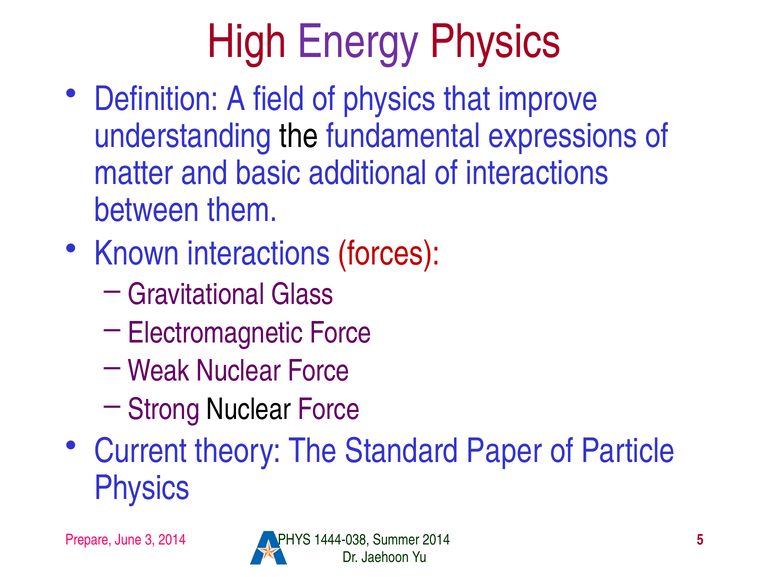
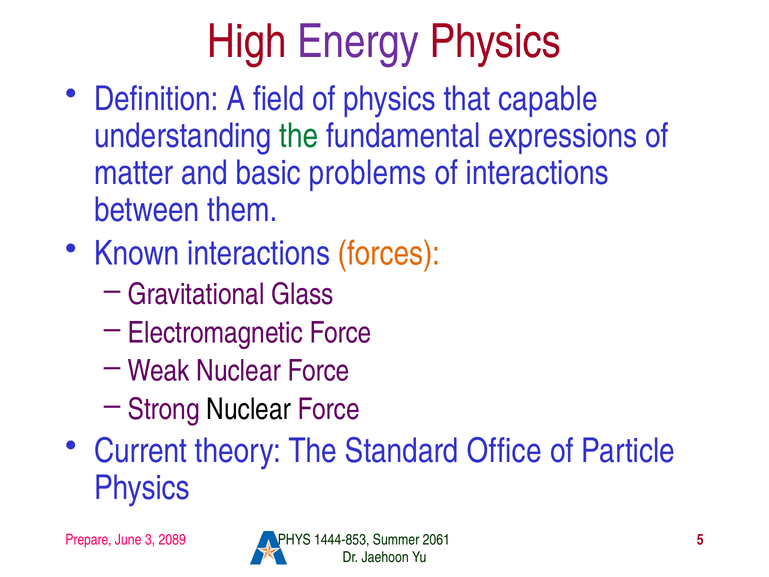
improve: improve -> capable (548, 99)
the colour: black -> green (299, 136)
additional: additional -> problems (368, 173)
forces colour: red -> orange (389, 254)
Paper: Paper -> Office (504, 451)
3 2014: 2014 -> 2089 (172, 539)
1444-038: 1444-038 -> 1444-853 (342, 539)
Summer 2014: 2014 -> 2061 (436, 539)
